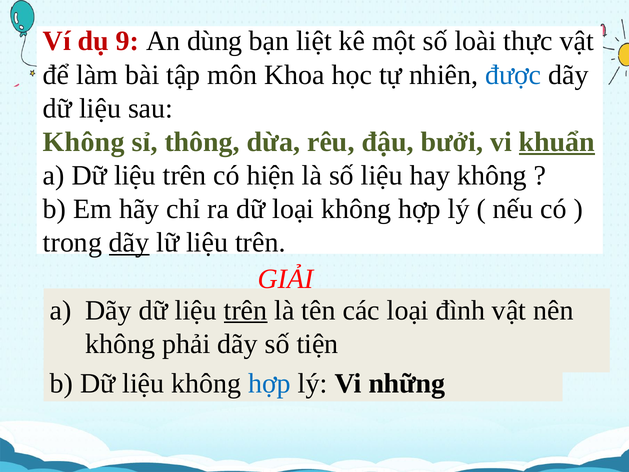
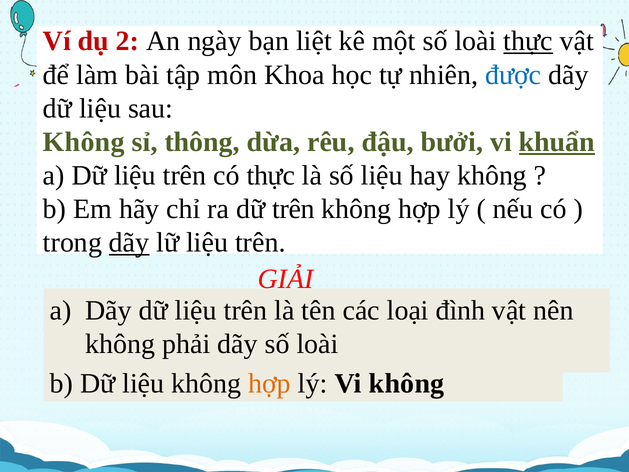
9: 9 -> 2 (128, 41)
dùng: dùng -> ngày (215, 41)
thực underline: none -> present (528, 41)
có hiện: hiện -> thực (271, 175)
dữ loại: loại -> trên (293, 209)
trên underline: present -> none (246, 310)
dãy số tiện: tiện -> loài (318, 344)
hợp colour: blue -> orange (270, 383)
Vi những: những -> không (407, 383)
